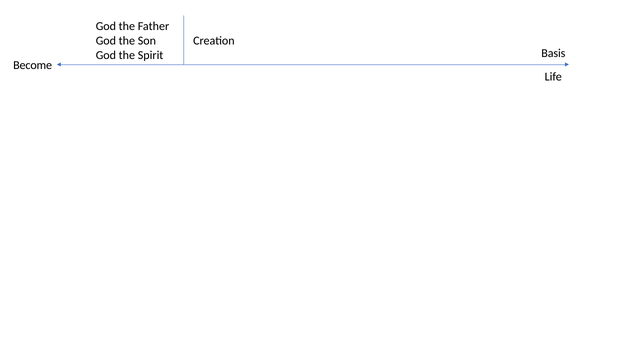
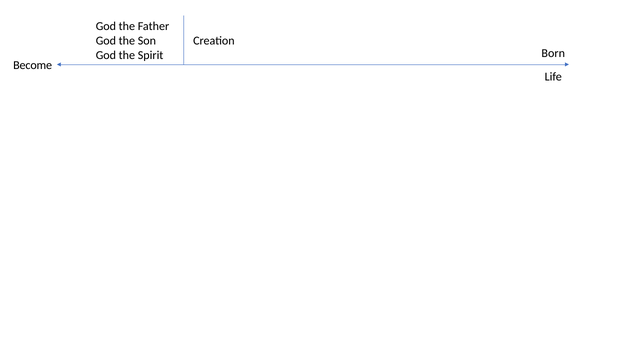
Basis: Basis -> Born (553, 53)
